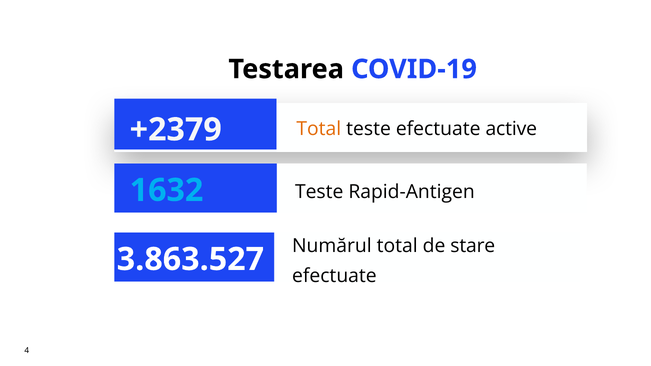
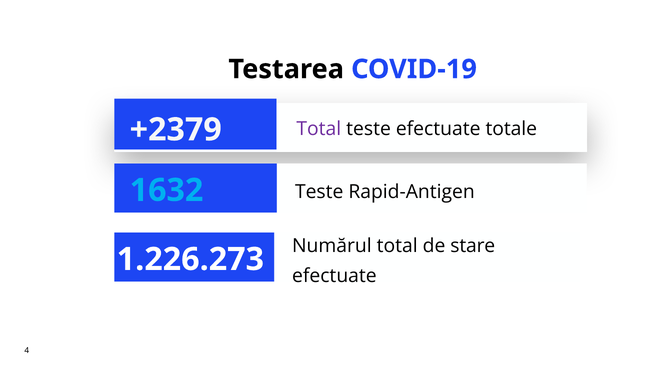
Total colour: orange -> purple (319, 129)
active: active -> totale (511, 129)
3.863.527: 3.863.527 -> 1.226.273 (190, 259)
